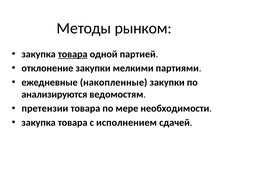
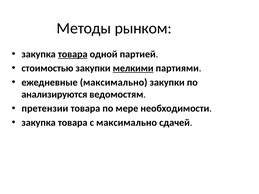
отклонение: отклонение -> стоимостью (47, 68)
мелкими underline: none -> present (133, 68)
ежедневные накопленные: накопленные -> максимально (114, 82)
с исполнением: исполнением -> максимально (127, 123)
